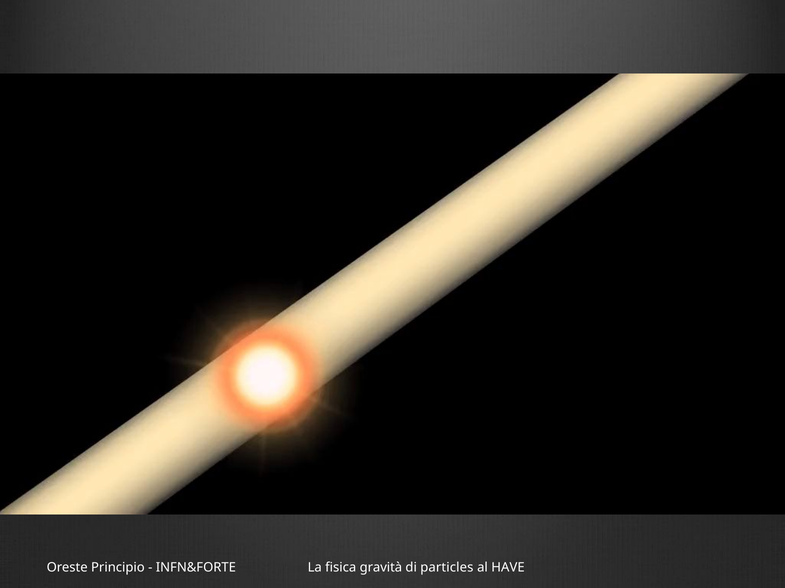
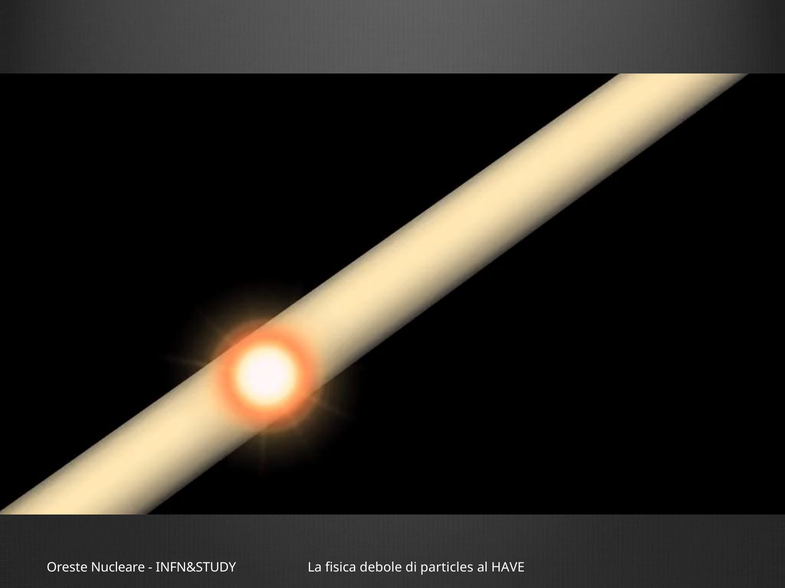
Principio: Principio -> Nucleare (118, 568)
INFN&FORTE: INFN&FORTE -> INFN&STUDY (196, 568)
gravità: gravità -> debole (381, 568)
